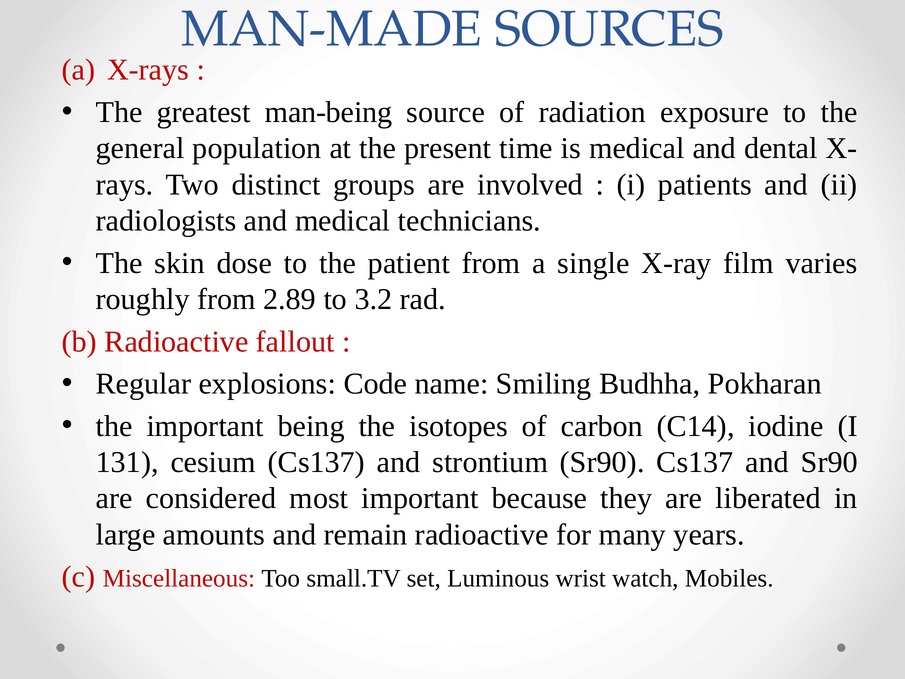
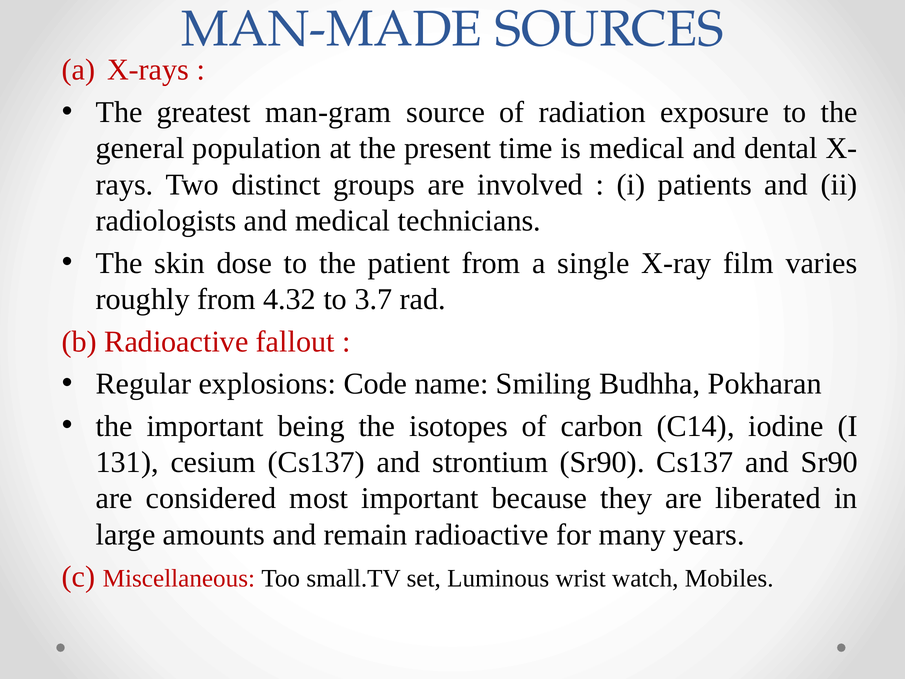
man-being: man-being -> man-gram (328, 112)
2.89: 2.89 -> 4.32 (290, 299)
3.2: 3.2 -> 3.7 (373, 299)
